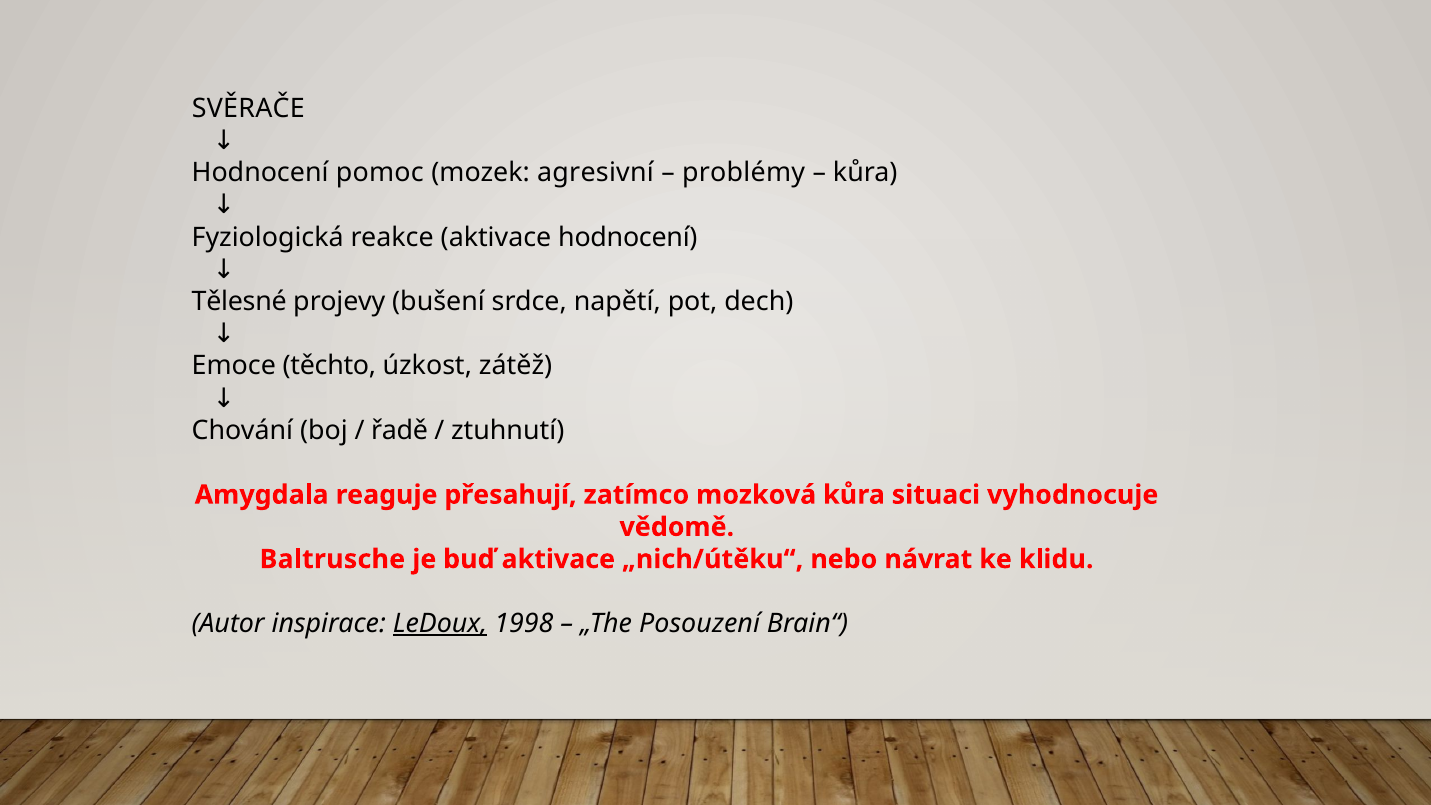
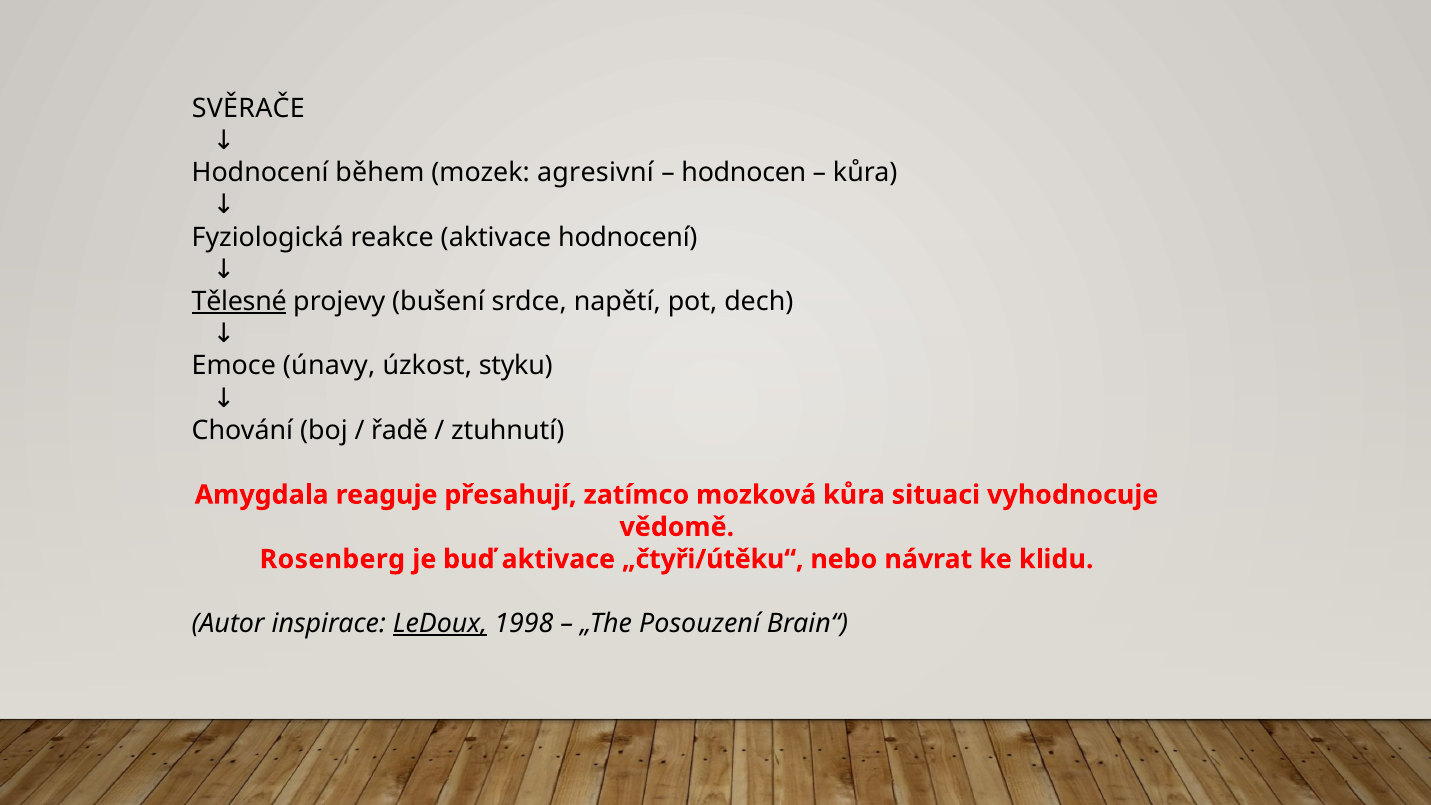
pomoc: pomoc -> během (380, 173)
problémy: problémy -> hodnocen (744, 173)
Tělesné underline: none -> present (239, 302)
těchto: těchto -> únavy (329, 366)
zátěž: zátěž -> styku (516, 366)
Baltrusche: Baltrusche -> Rosenberg (332, 559)
„nich/útěku“: „nich/útěku“ -> „čtyři/útěku“ (713, 559)
